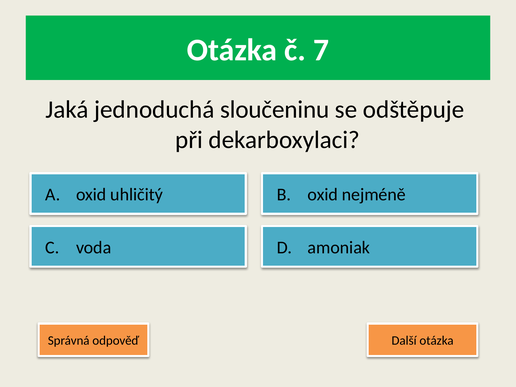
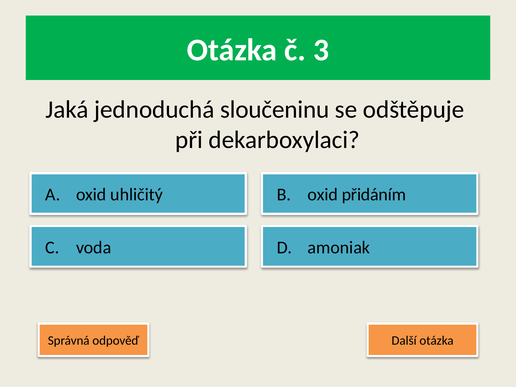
7: 7 -> 3 (321, 50)
nejméně: nejméně -> přidáním (374, 195)
